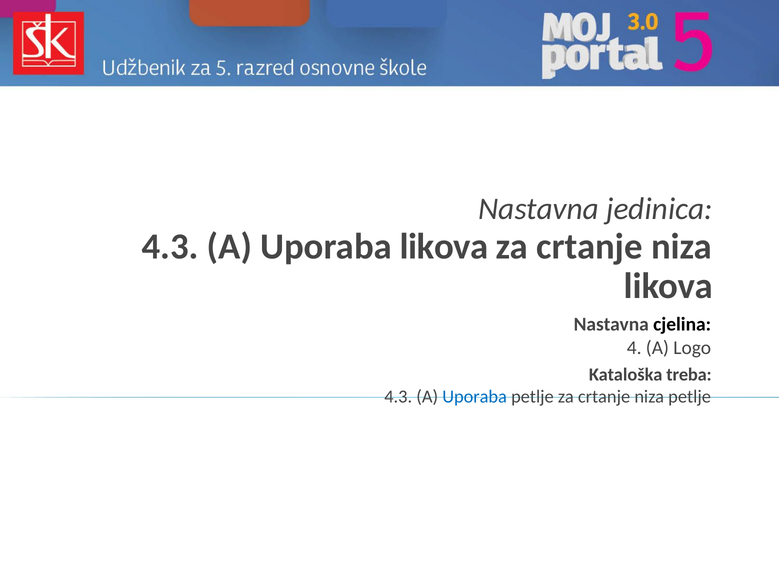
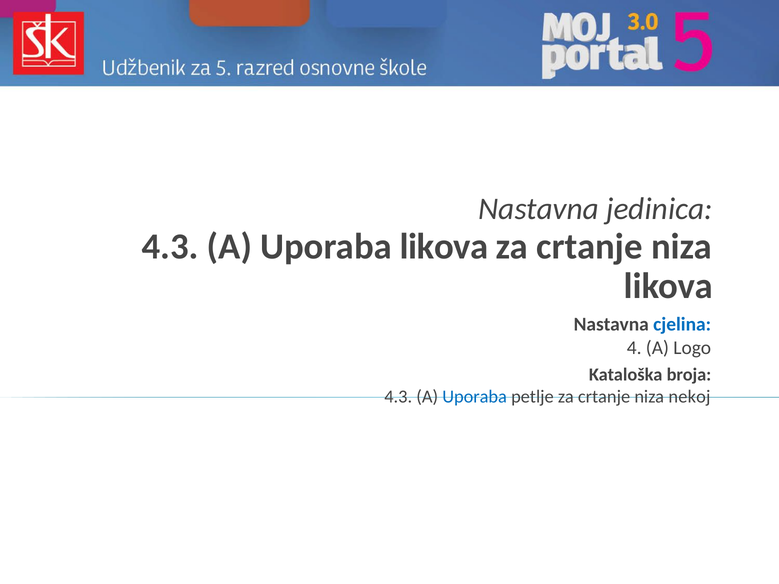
cjelina colour: black -> blue (682, 325)
treba: treba -> broja (689, 375)
niza petlje: petlje -> nekoj (689, 397)
